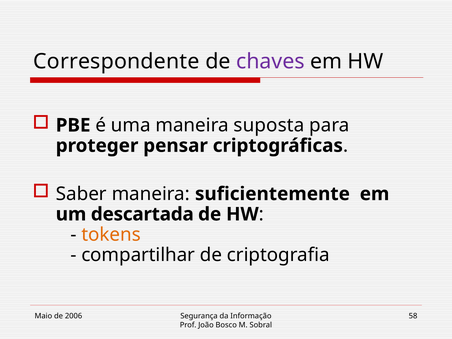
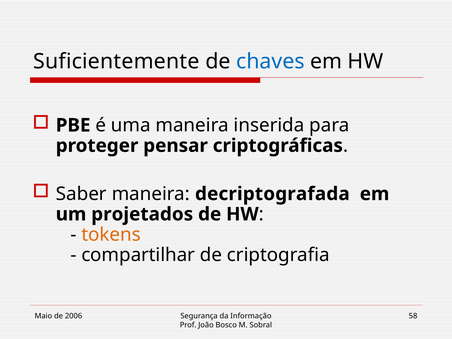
Correspondente: Correspondente -> Suficientemente (116, 62)
chaves colour: purple -> blue (270, 62)
suposta: suposta -> inserida (269, 125)
suficientemente: suficientemente -> decriptografada (272, 194)
descartada: descartada -> projetados (142, 214)
